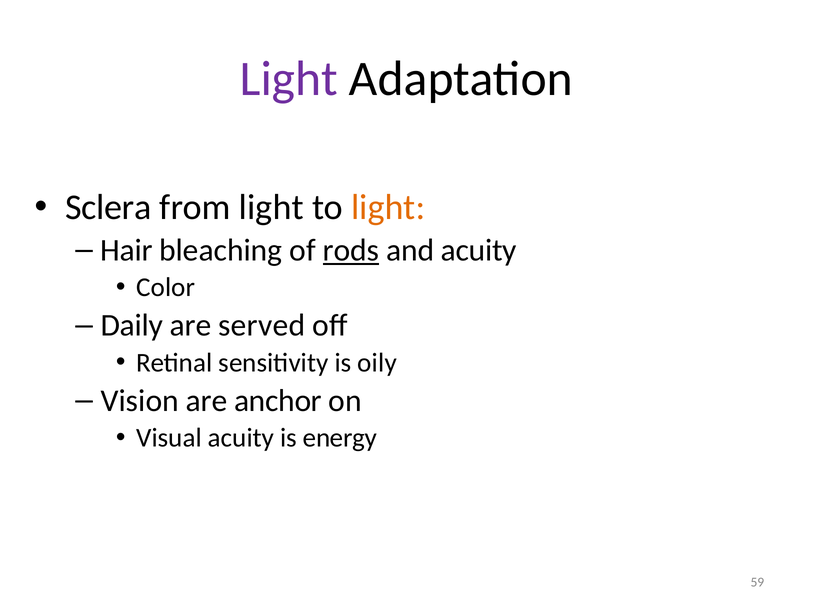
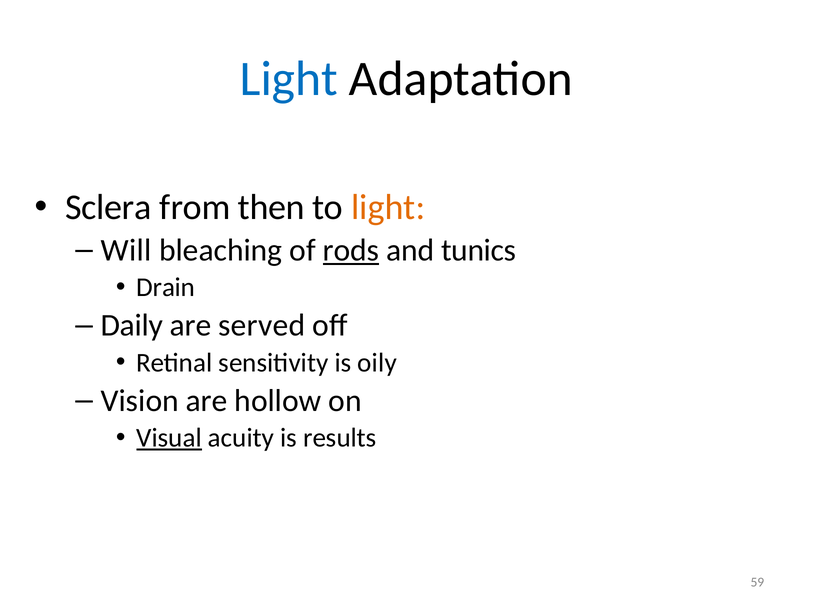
Light colour: purple -> blue (289, 79)
from light: light -> then (271, 207)
Hair: Hair -> Will (126, 250)
and acuity: acuity -> tunics (479, 250)
Color: Color -> Drain (166, 287)
anchor: anchor -> hollow (278, 400)
Visual underline: none -> present (169, 438)
energy: energy -> results (340, 438)
